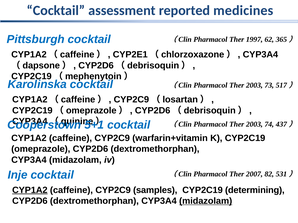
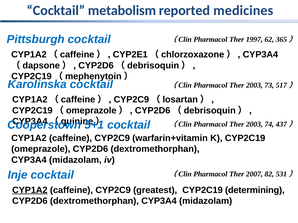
assessment: assessment -> metabolism (122, 10)
samples: samples -> greatest (155, 190)
midazolam underline: present -> none (206, 201)
